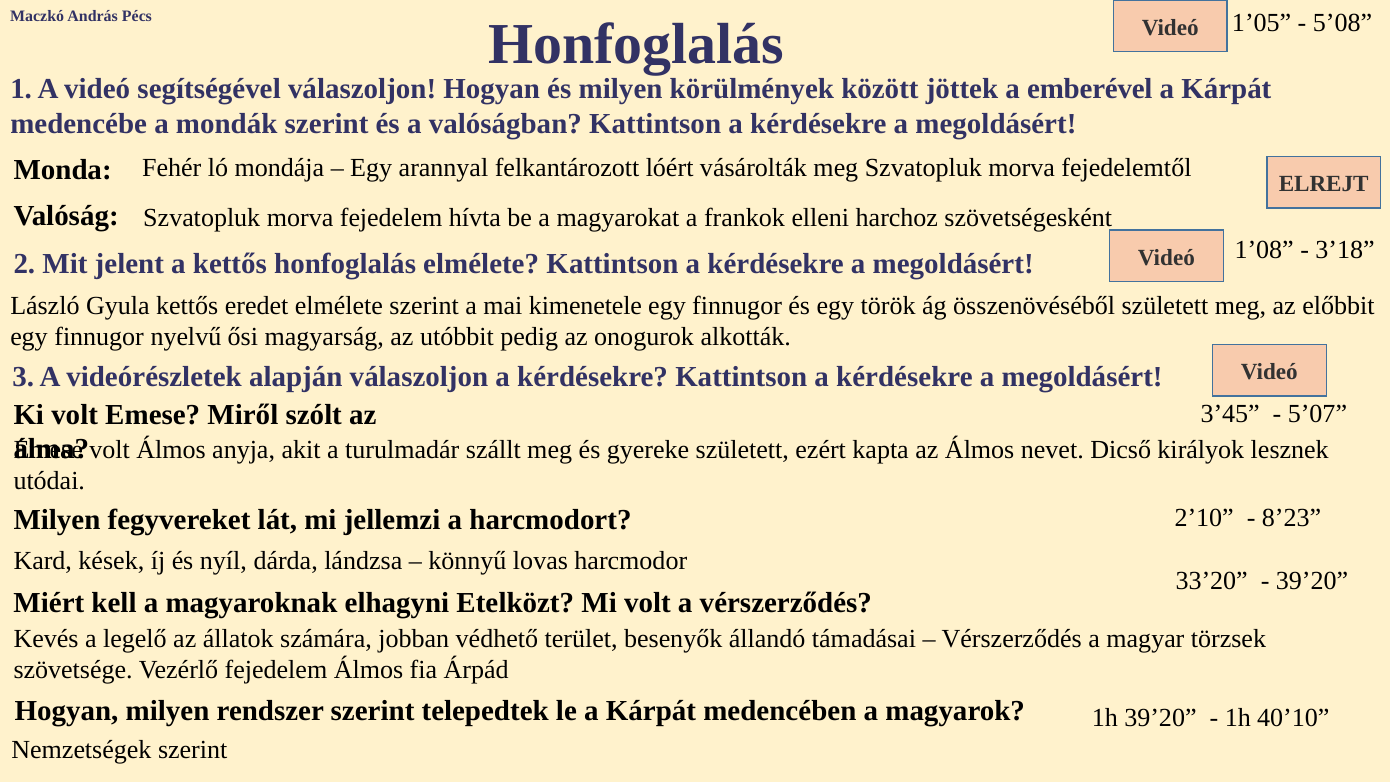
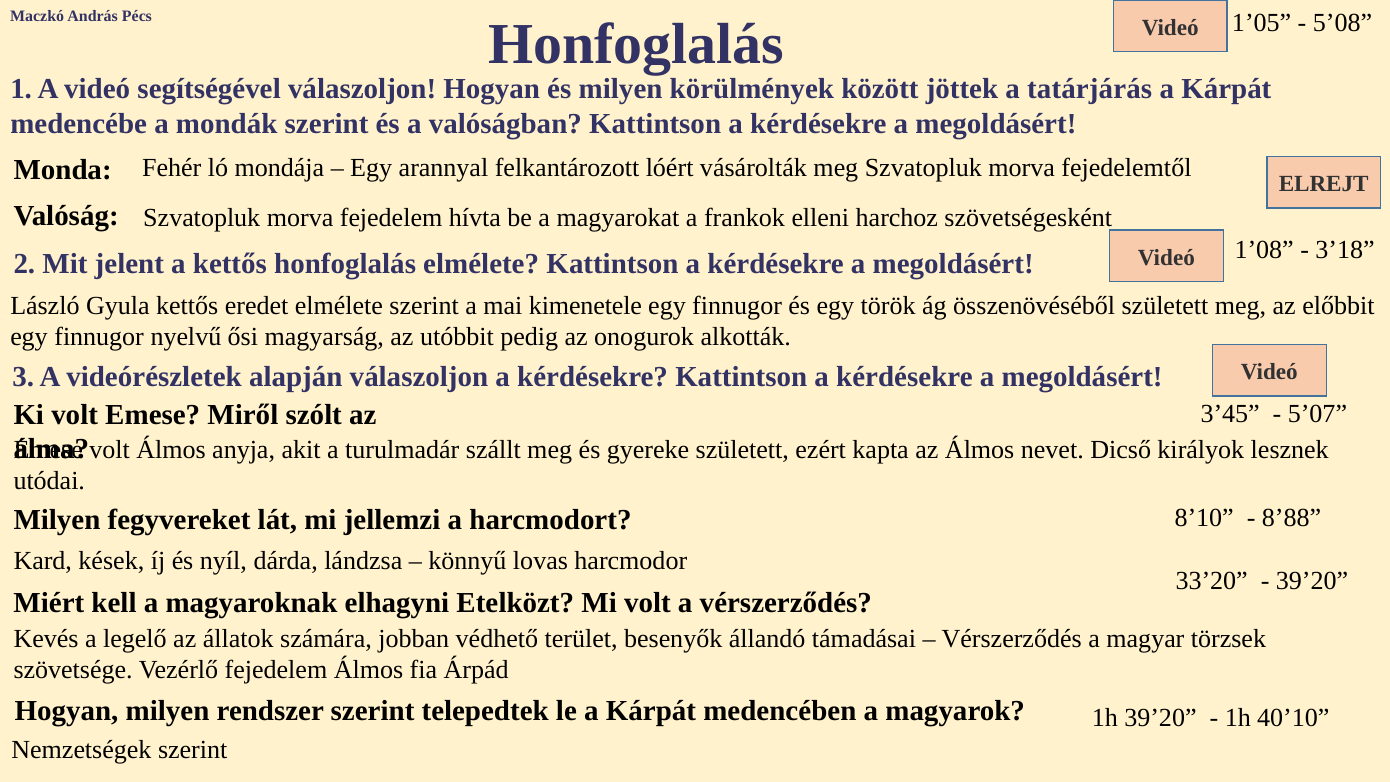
emberével: emberével -> tatárjárás (1090, 89)
2’10: 2’10 -> 8’10 (1204, 517)
8’23: 8’23 -> 8’88 (1292, 517)
